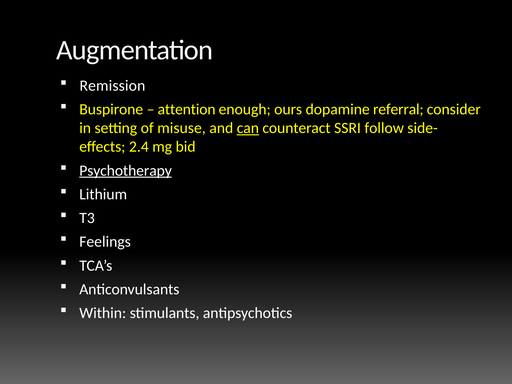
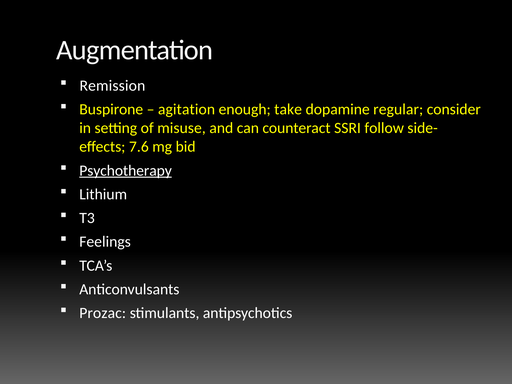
attention: attention -> agitation (187, 109)
ours: ours -> take (288, 109)
referral: referral -> regular (398, 109)
can underline: present -> none (248, 128)
2.4: 2.4 -> 7.6 (139, 147)
Within: Within -> Prozac (103, 313)
